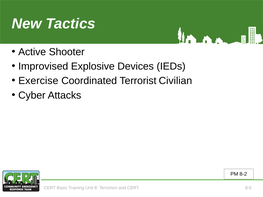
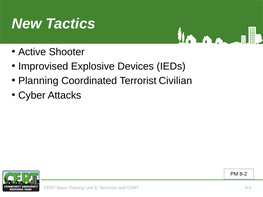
Exercise: Exercise -> Planning (38, 81)
